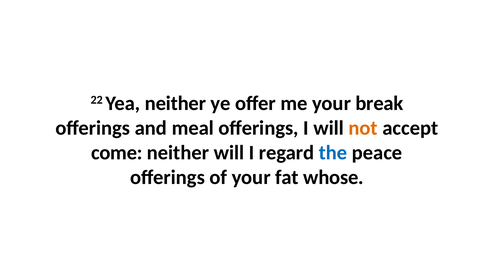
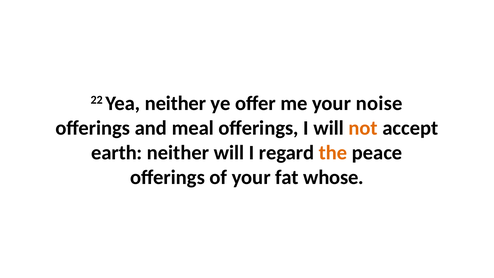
break: break -> noise (379, 103)
come: come -> earth (117, 153)
the colour: blue -> orange (333, 153)
